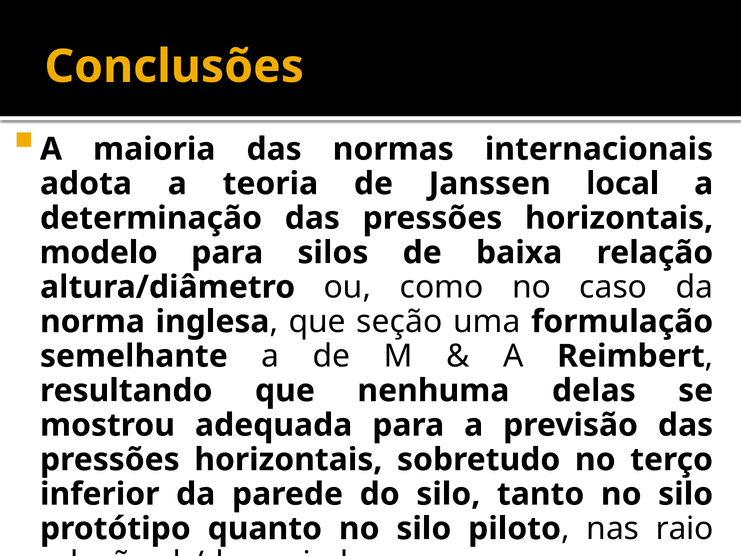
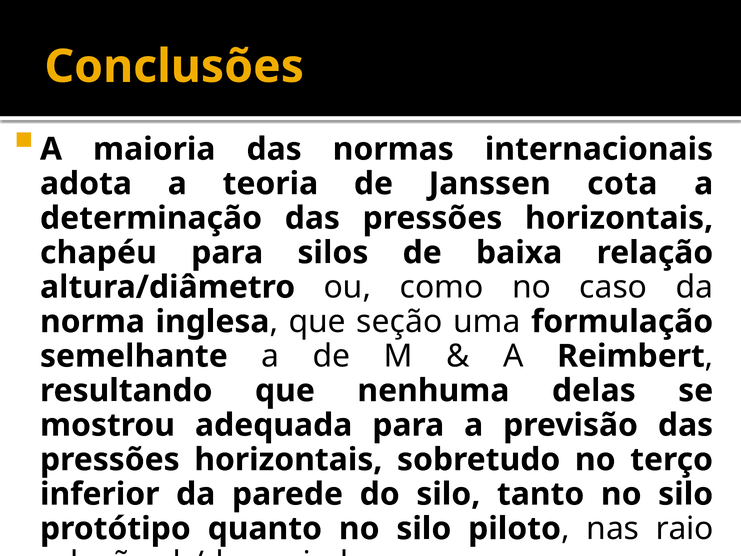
local: local -> cota (622, 184)
modelo: modelo -> chapéu (98, 253)
